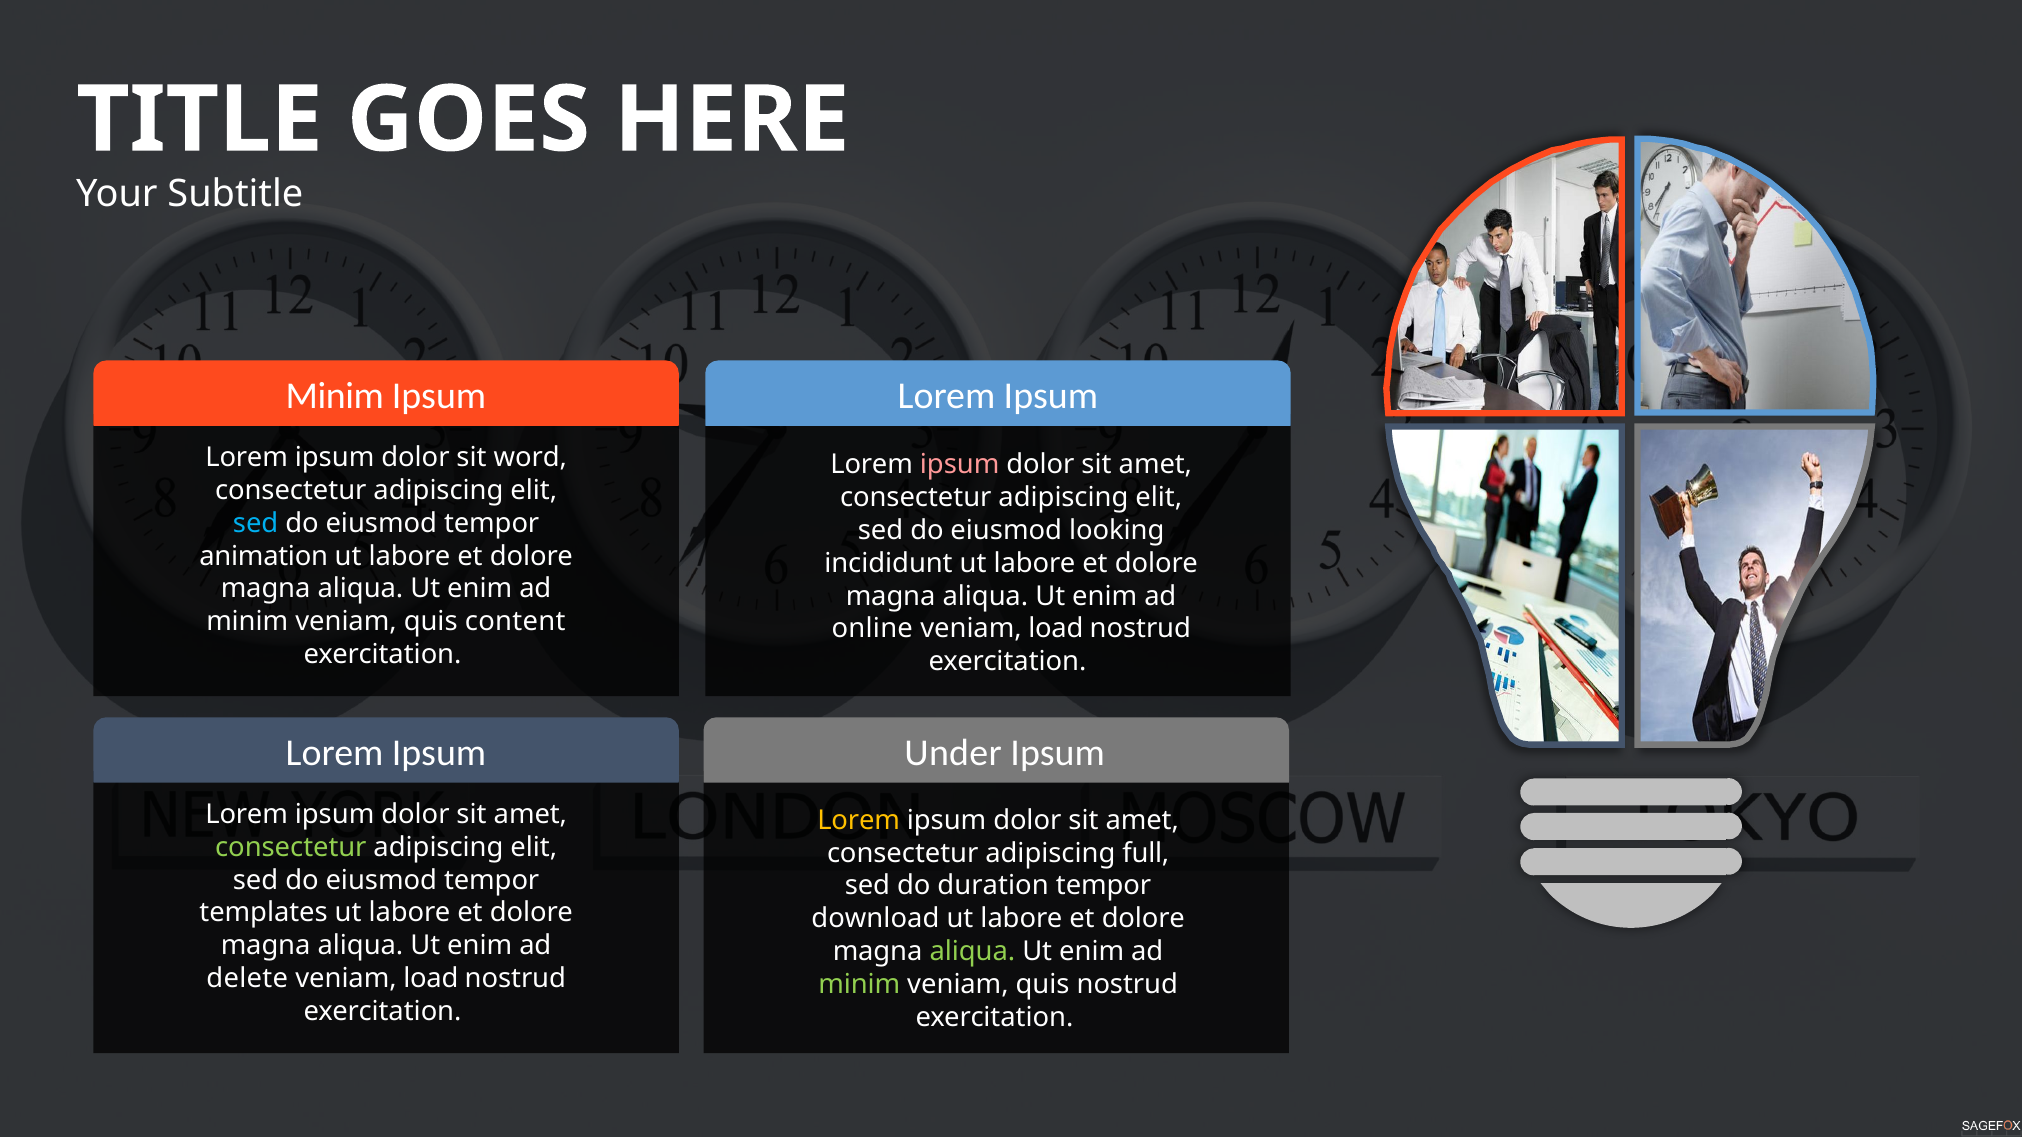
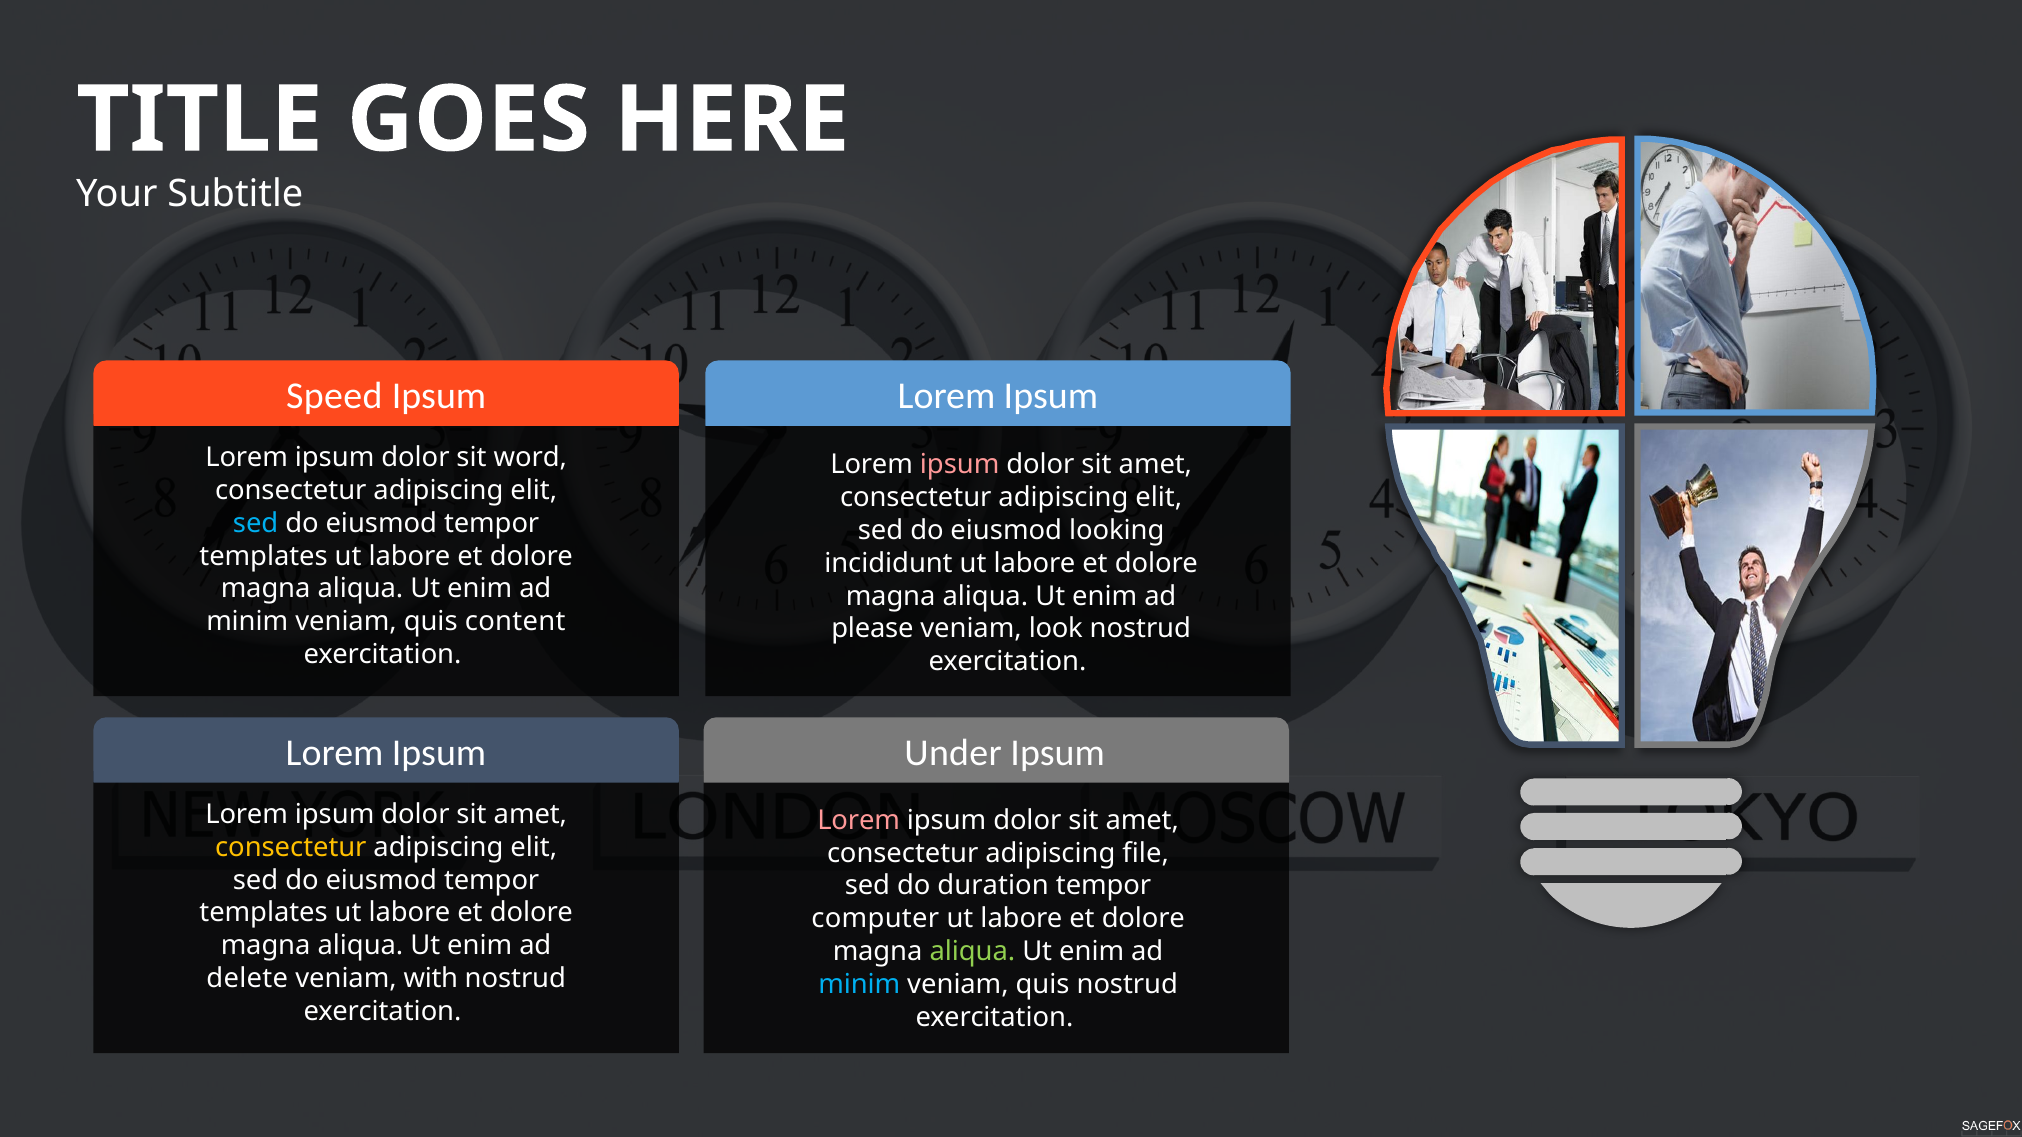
Minim: Minim -> Speed (334, 396)
animation: animation -> templates (264, 556)
online: online -> please (872, 629)
load: load -> look (1056, 629)
Lorem colour: yellow -> pink (859, 820)
consectetur colour: light green -> yellow (291, 847)
full: full -> file (1146, 853)
download: download -> computer (875, 919)
load: load -> with (431, 979)
minim colour: light green -> light blue (859, 985)
